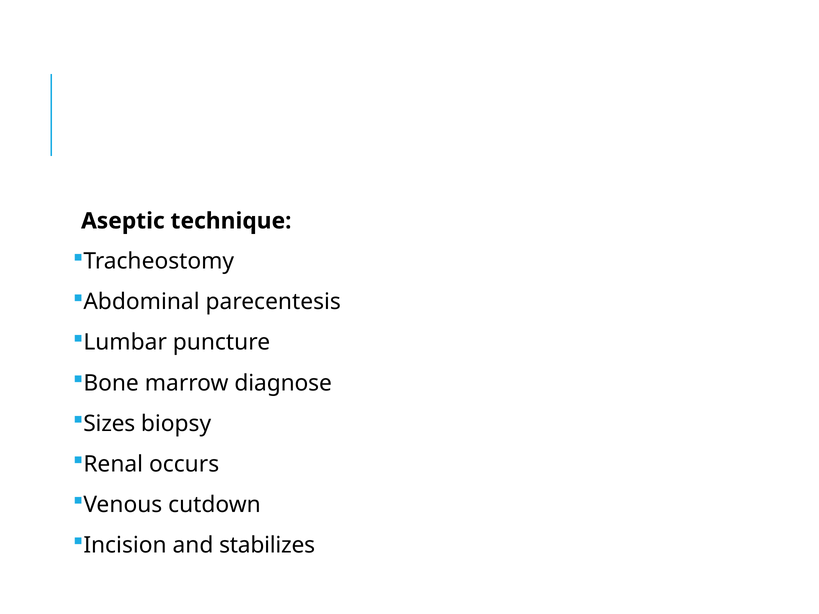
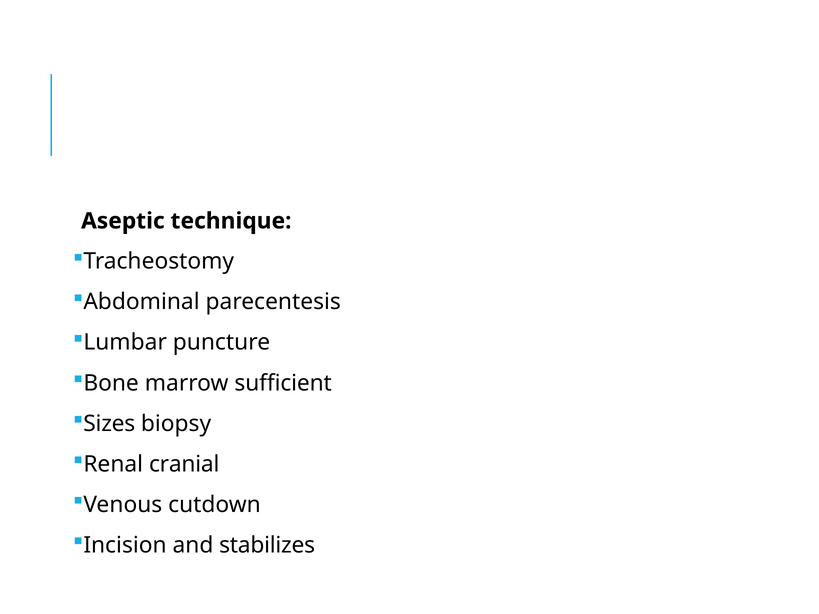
diagnose: diagnose -> sufficient (283, 383)
occurs: occurs -> cranial (184, 464)
